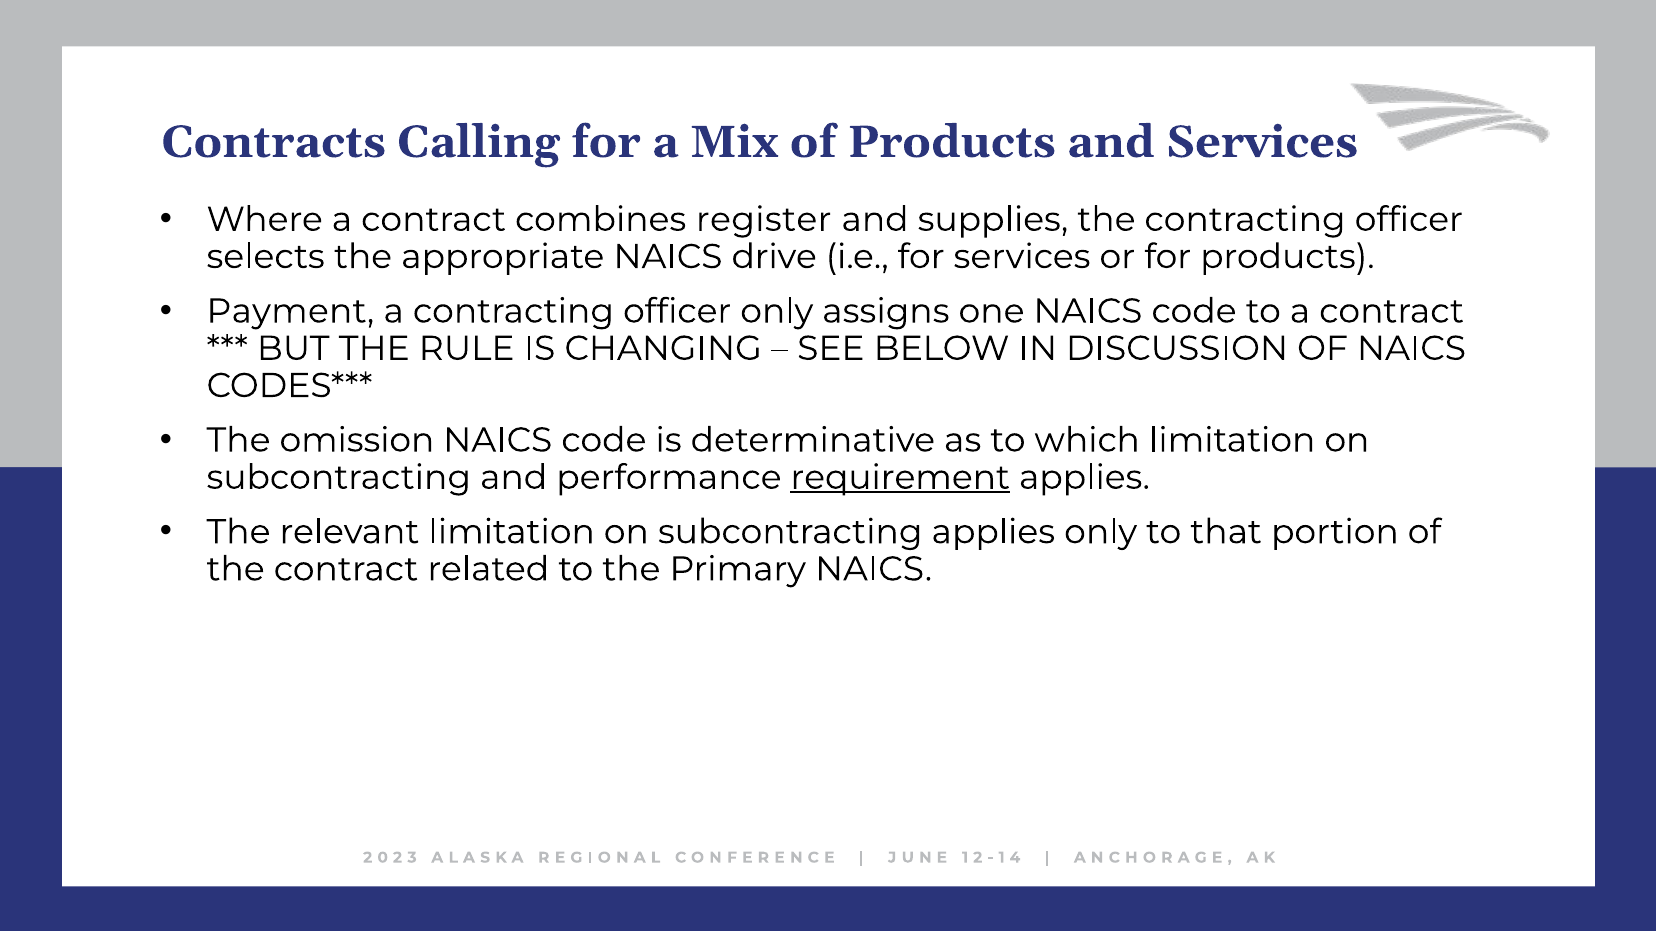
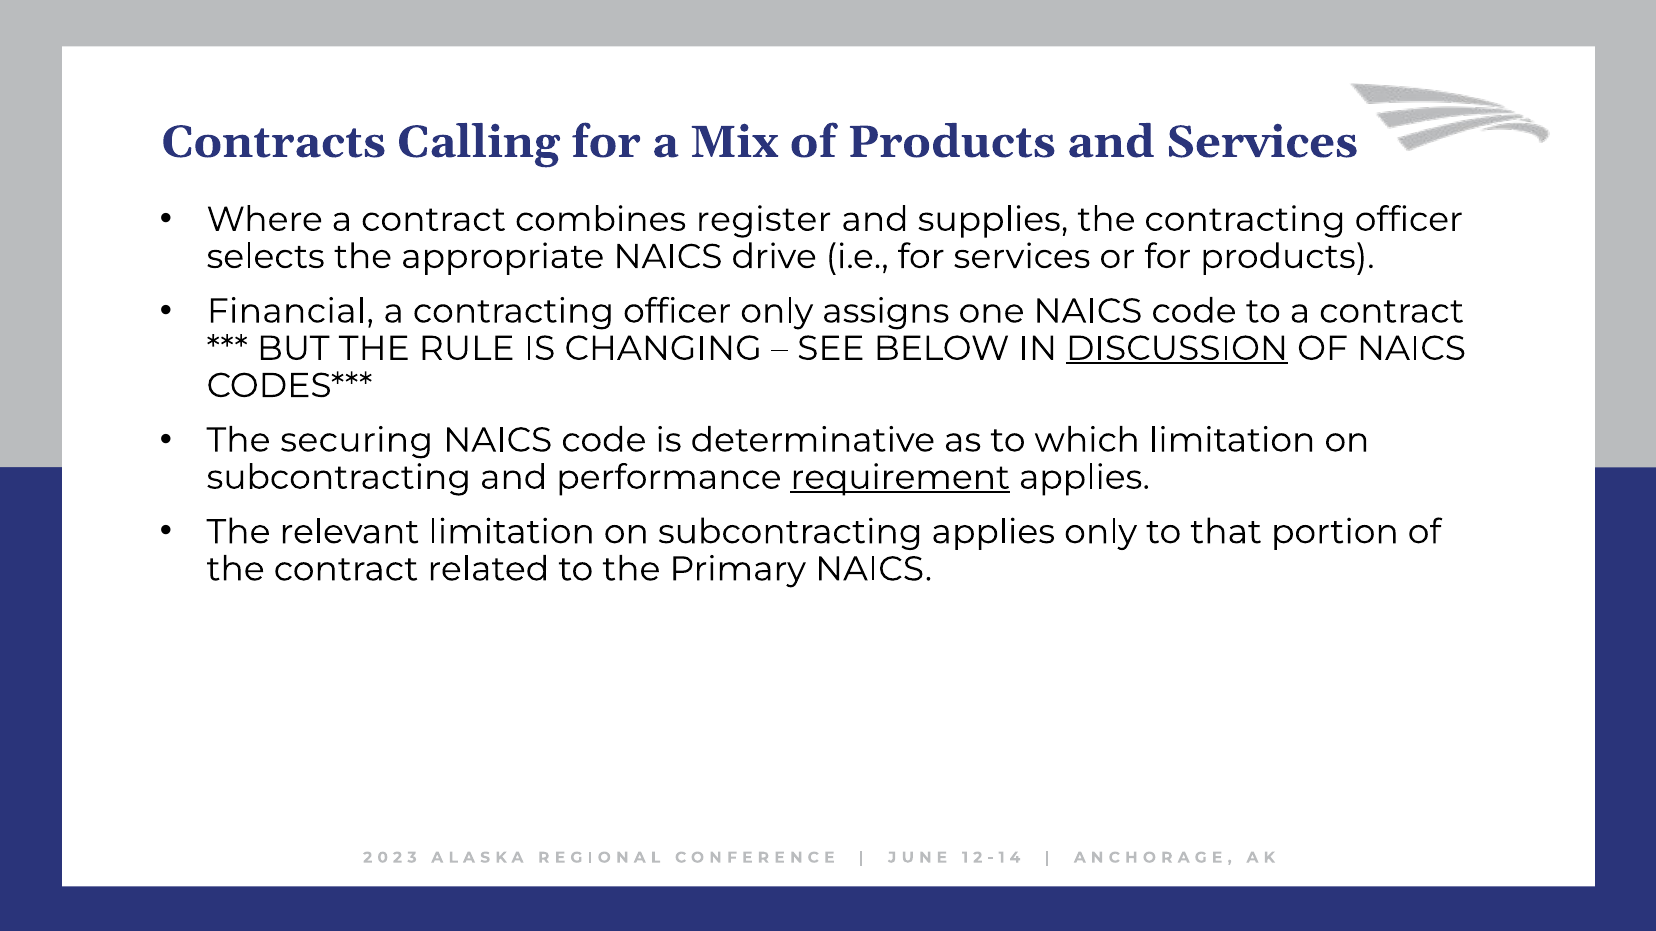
Payment: Payment -> Financial (290, 311)
DISCUSSION underline: none -> present (1177, 349)
omission: omission -> securing (357, 440)
